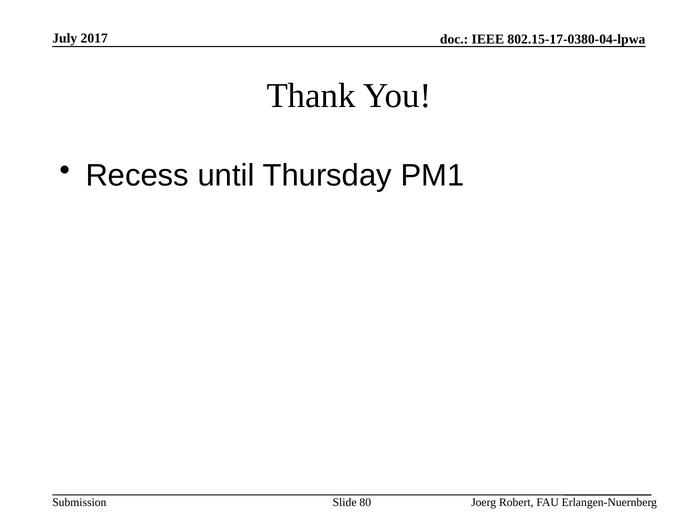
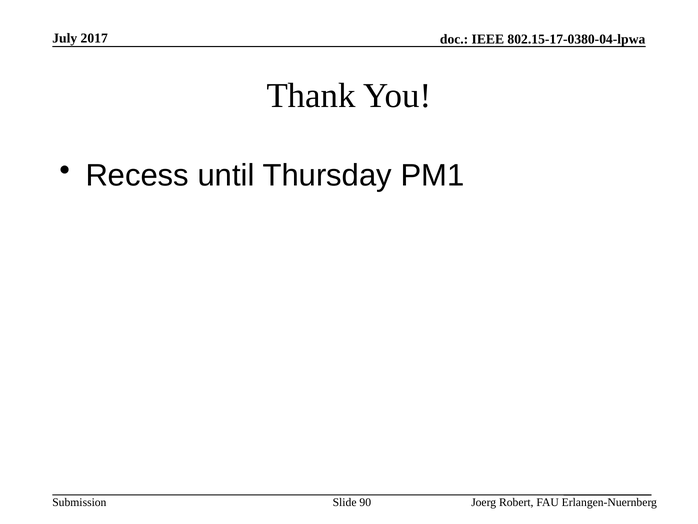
80: 80 -> 90 (365, 502)
